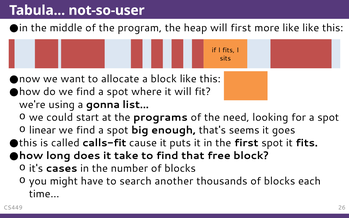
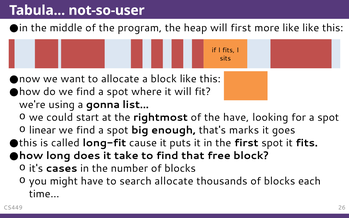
programs: programs -> rightmost (161, 117)
the need: need -> have (236, 117)
seems: seems -> marks (244, 130)
calls-fit: calls-fit -> long-fit (104, 143)
search another: another -> allocate (174, 181)
